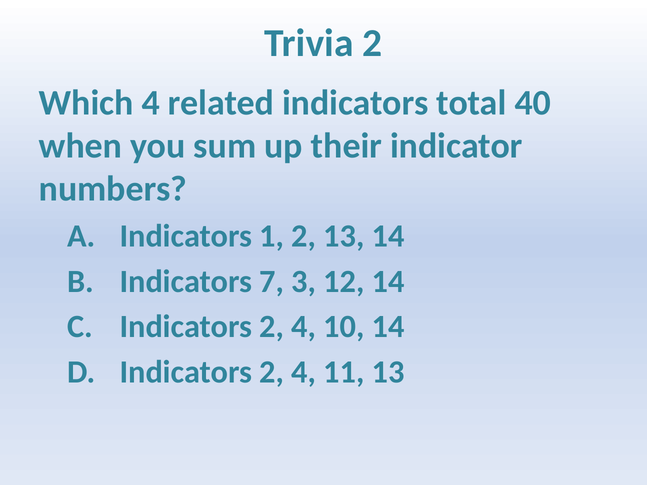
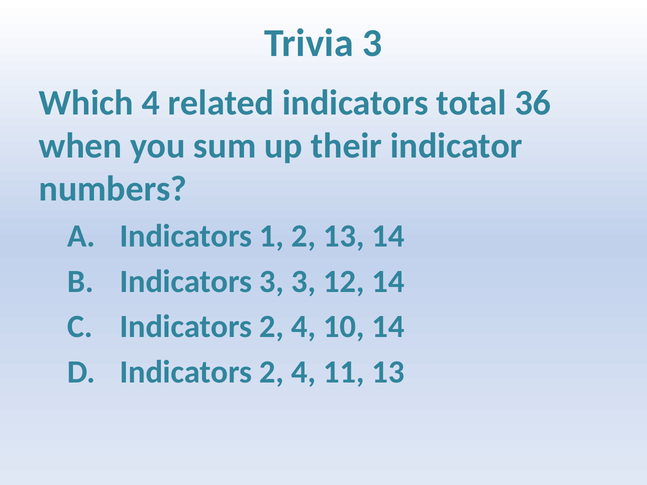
Trivia 2: 2 -> 3 (372, 43)
40: 40 -> 36 (533, 103)
Indicators 7: 7 -> 3 (272, 282)
